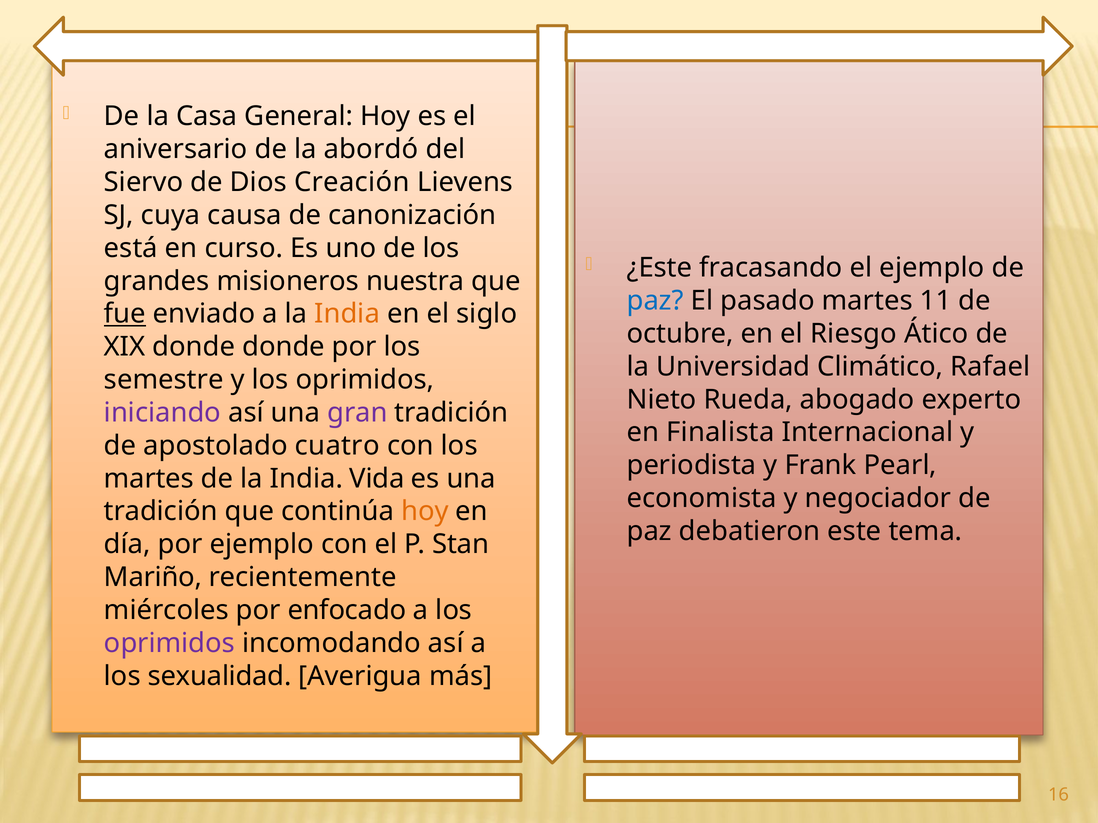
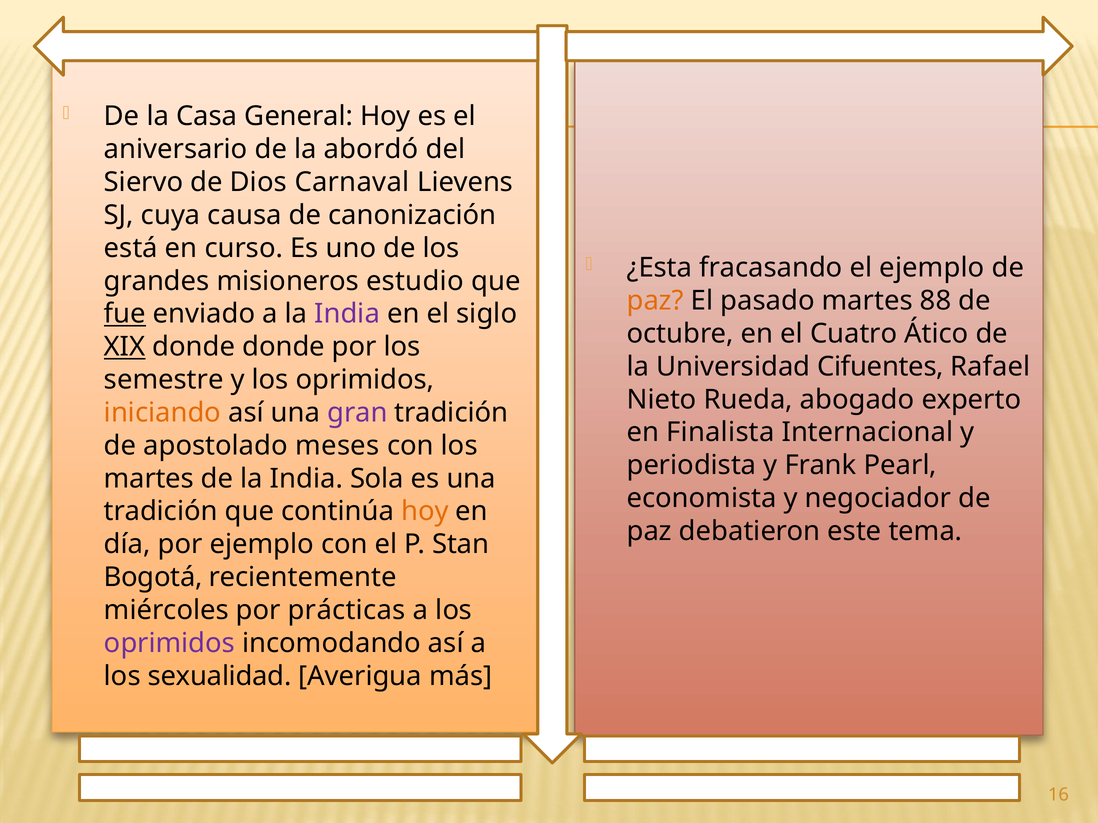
Creación: Creación -> Carnaval (352, 182)
¿Este: ¿Este -> ¿Esta (660, 268)
nuestra: nuestra -> estudio (415, 281)
paz colour: blue -> orange (655, 301)
11: 11 -> 88 (936, 301)
India colour: orange -> purple (347, 314)
Riesgo: Riesgo -> Cuatro (854, 334)
XIX underline: none -> present (125, 347)
Climático: Climático -> Cifuentes (880, 367)
iniciando colour: purple -> orange (162, 413)
cuatro: cuatro -> meses (337, 446)
Vida: Vida -> Sola (377, 479)
Mariño: Mariño -> Bogotá (153, 578)
enfocado: enfocado -> prácticas (347, 611)
